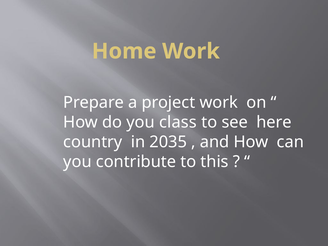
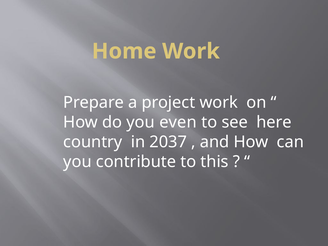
class: class -> even (178, 122)
2035: 2035 -> 2037 (168, 142)
